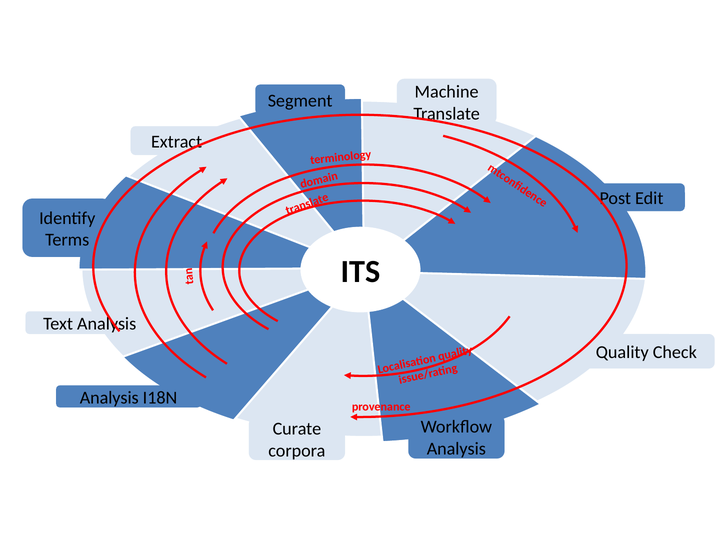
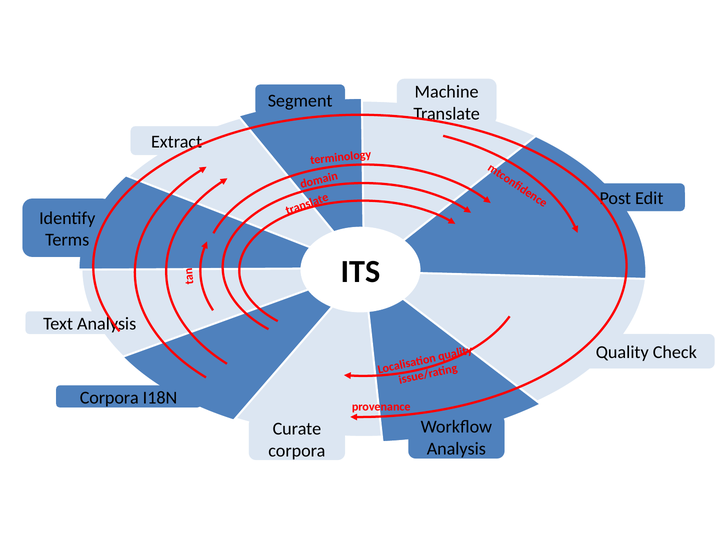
Analysis: Analysis -> Corpora (109, 398)
